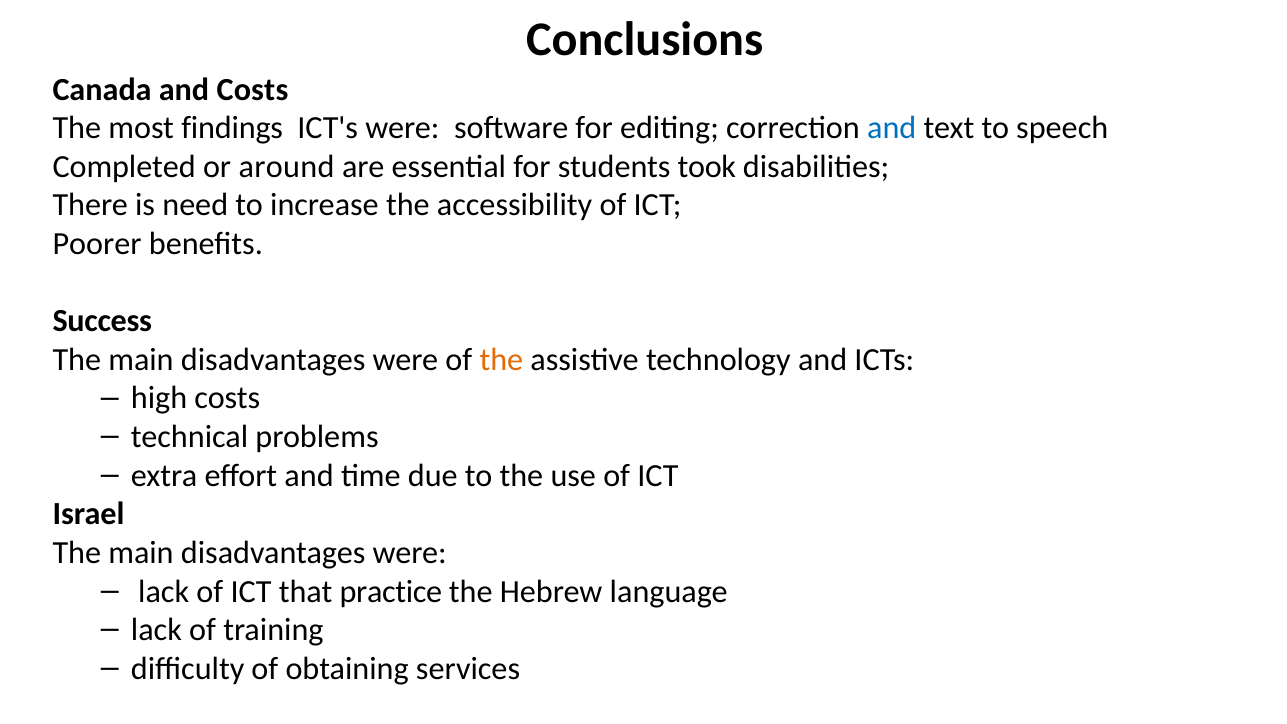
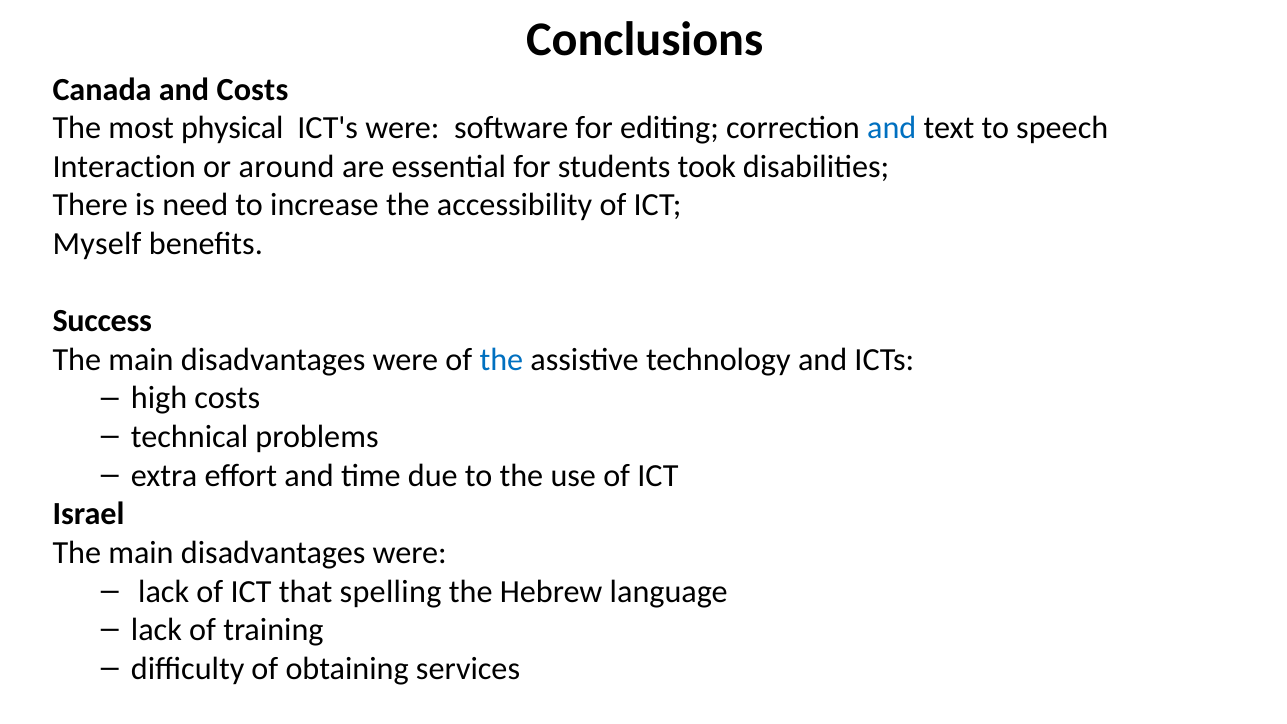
findings: findings -> physical (232, 128)
Completed: Completed -> Interaction (124, 167)
Poorer: Poorer -> Myself (97, 244)
the colour: orange -> blue (501, 360)
practice: practice -> spelling (391, 591)
